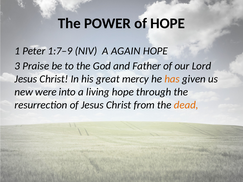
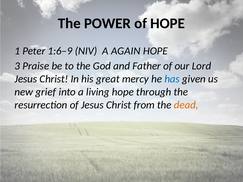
1:7–9: 1:7–9 -> 1:6–9 (60, 51)
has colour: orange -> blue (172, 79)
were: were -> grief (46, 92)
